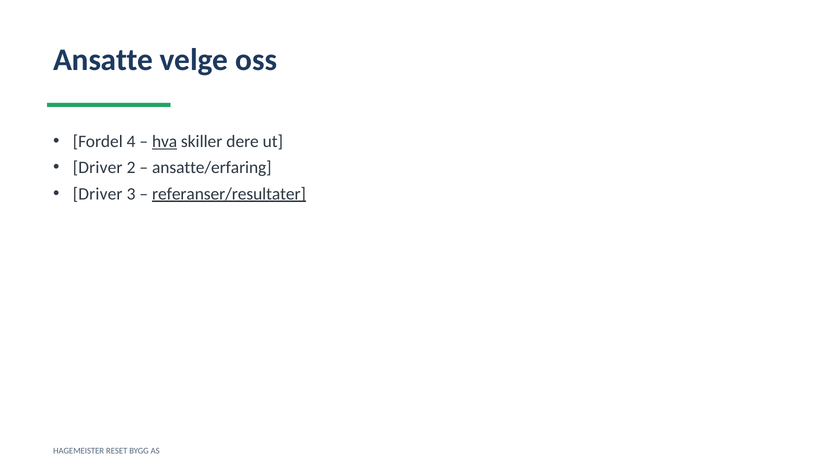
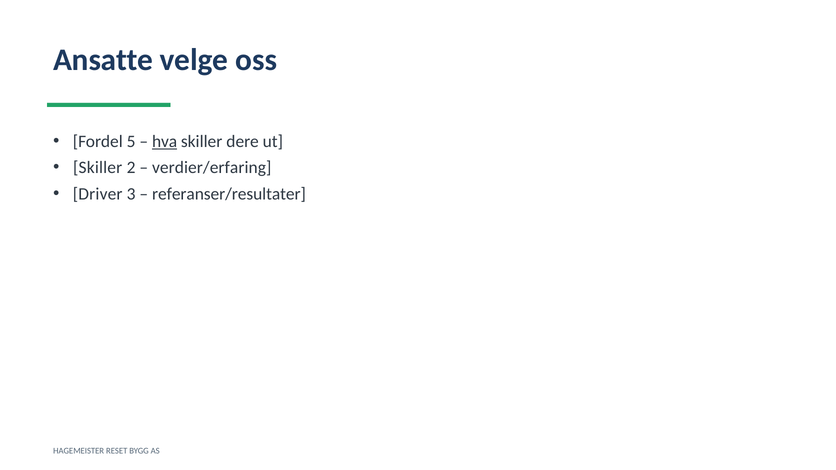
4: 4 -> 5 (131, 142)
Driver: Driver -> Skiller (98, 168)
ansatte/erfaring: ansatte/erfaring -> verdier/erfaring (212, 168)
referanser/resultater underline: present -> none (229, 194)
